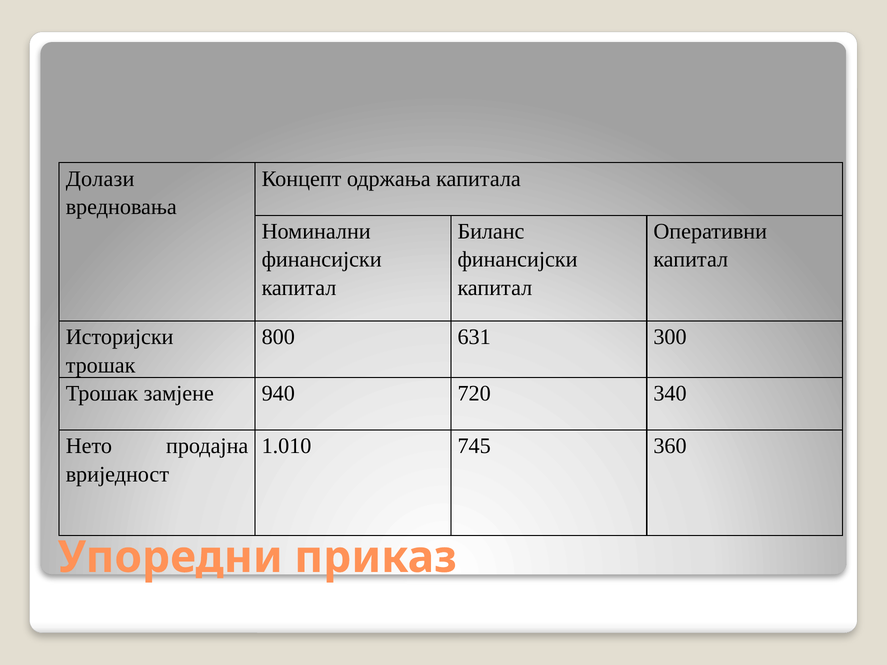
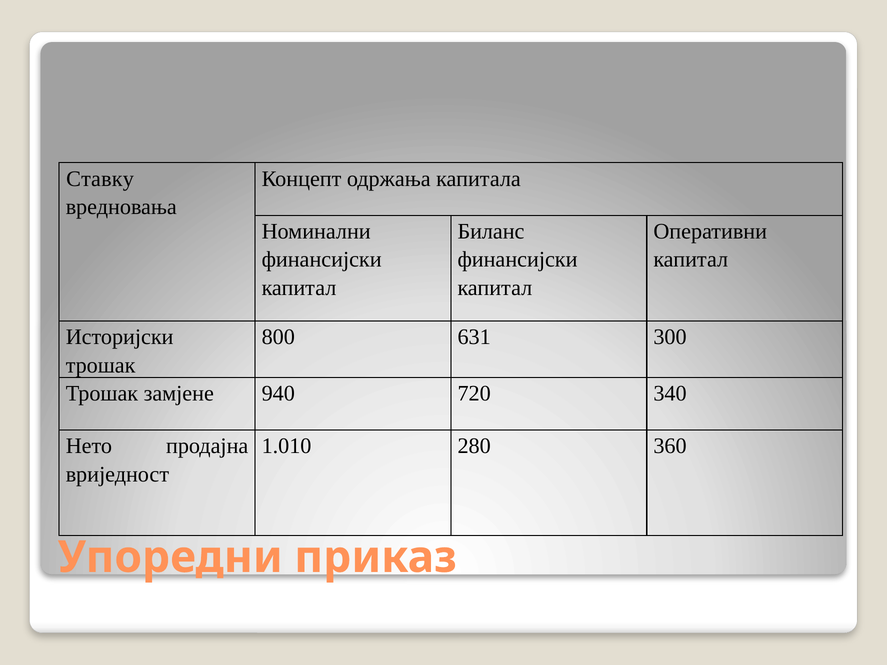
Долази: Долази -> Ставку (100, 179)
745: 745 -> 280 (474, 446)
